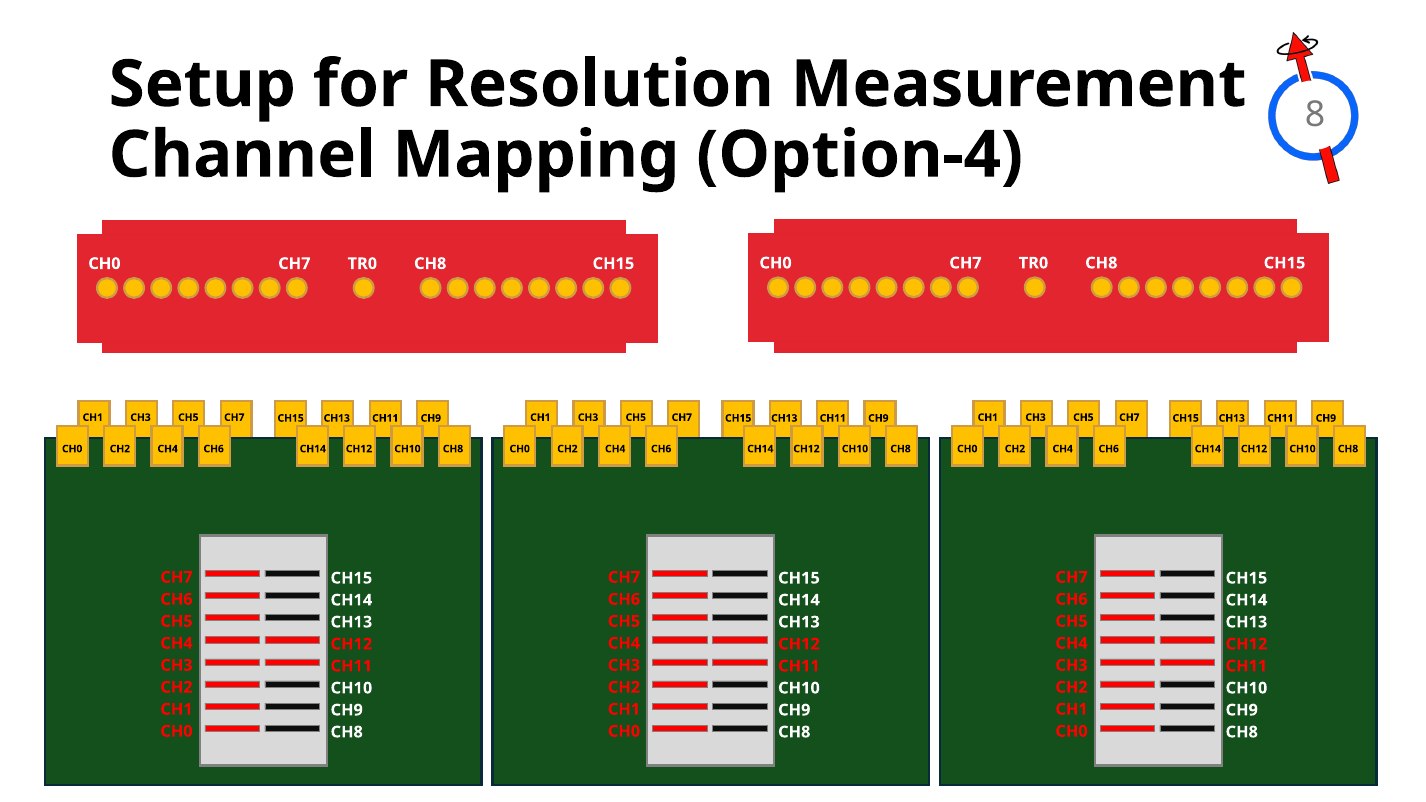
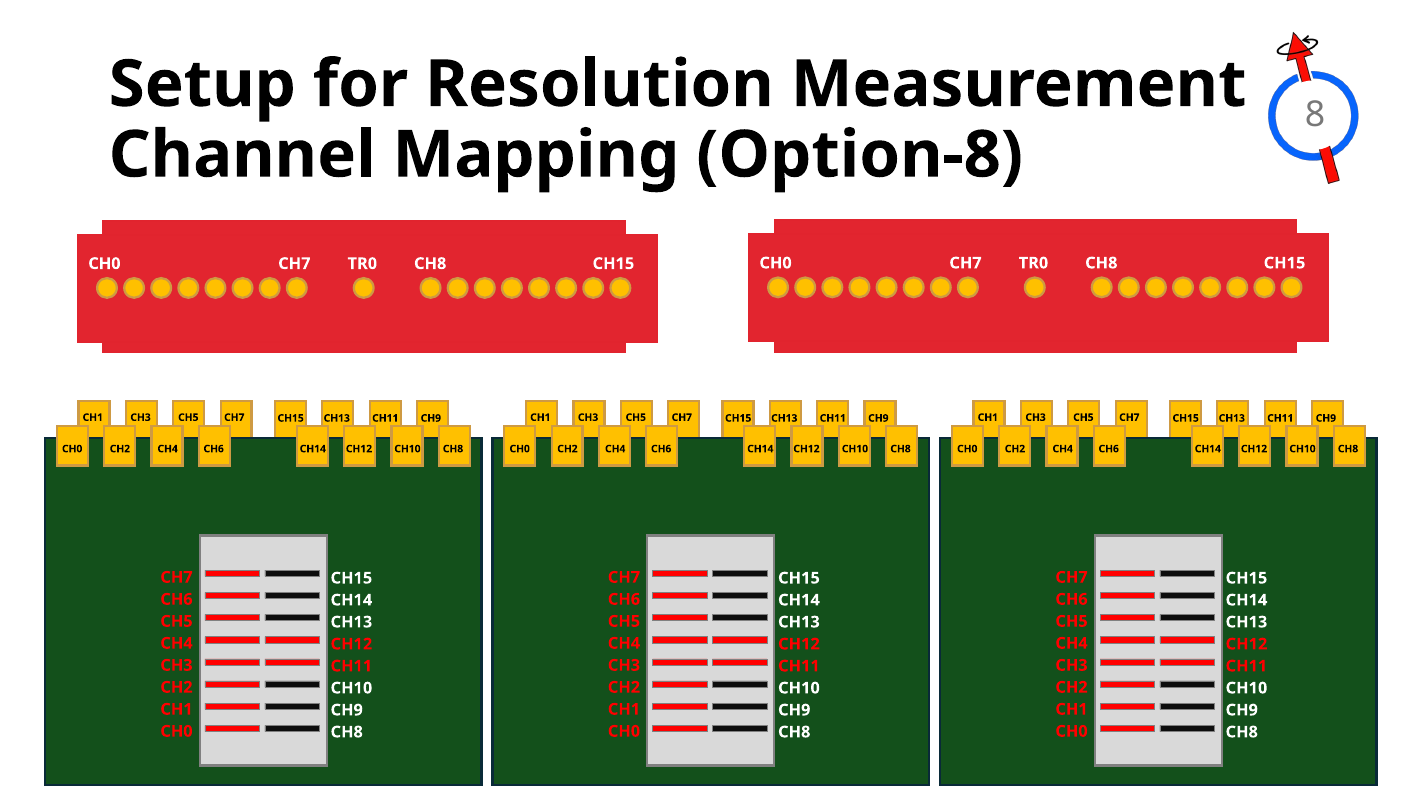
Option-4: Option-4 -> Option-8 (860, 155)
